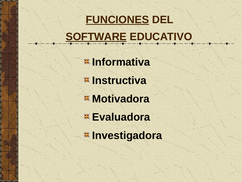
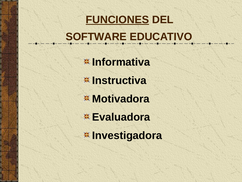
SOFTWARE underline: present -> none (96, 37)
